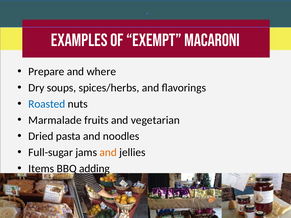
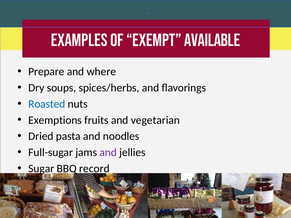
Macaroni: Macaroni -> Available (212, 40)
Marmalade: Marmalade -> Exemptions (55, 120)
and colour: orange -> purple (108, 153)
Items: Items -> Sugar (41, 169)
adding: adding -> record (94, 169)
